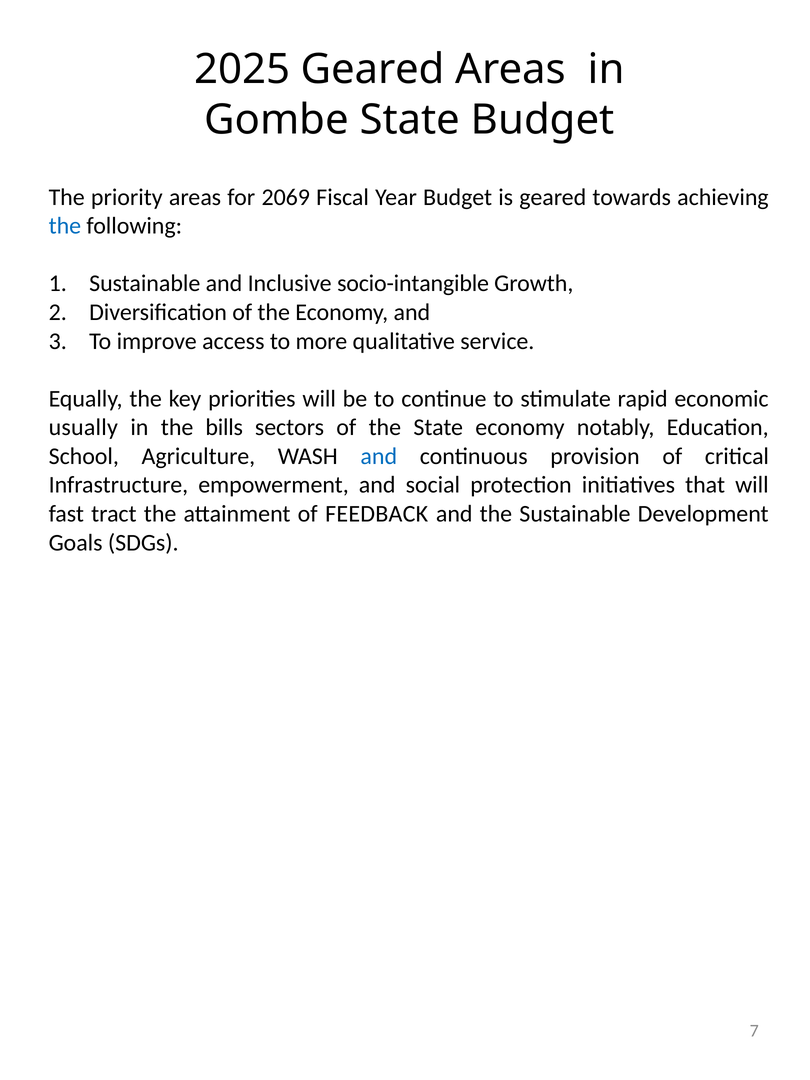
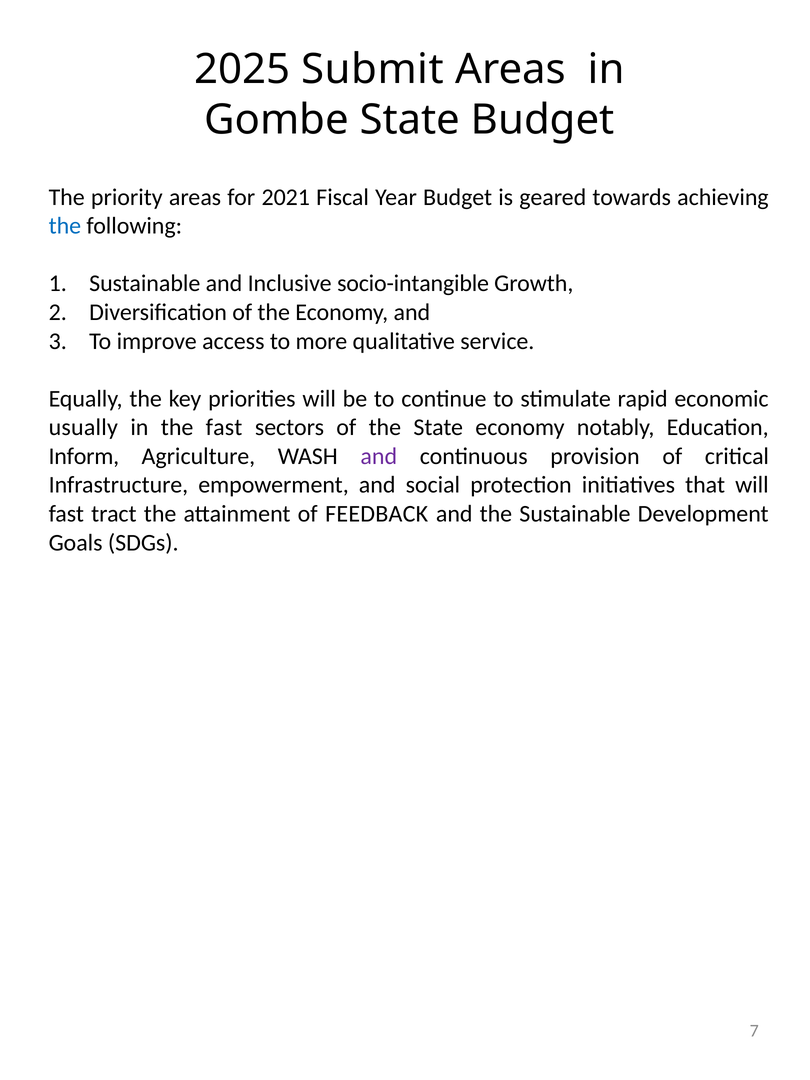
2025 Geared: Geared -> Submit (373, 69)
2069: 2069 -> 2021 (286, 197)
the bills: bills -> fast (224, 427)
School: School -> Inform (84, 456)
and colour: blue -> purple (379, 456)
